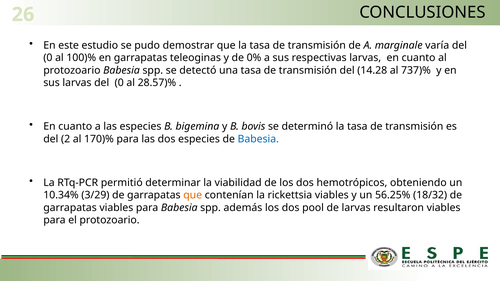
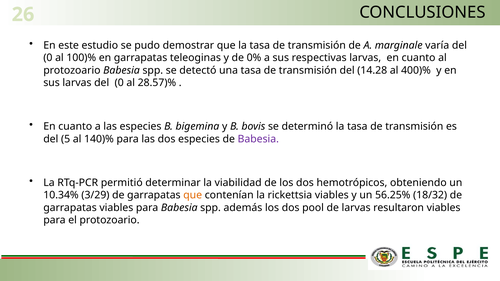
737)%: 737)% -> 400)% (416, 70)
2: 2 -> 5 (66, 139)
170)%: 170)% -> 140)% (99, 139)
Babesia colour: blue -> purple (258, 139)
